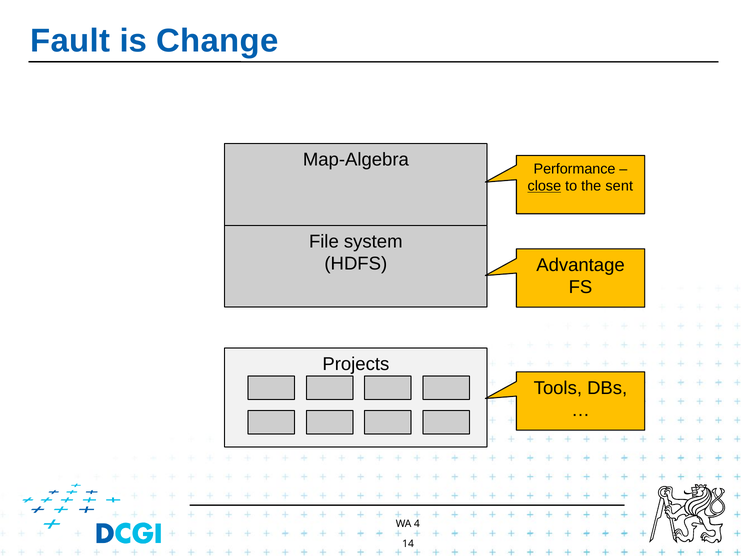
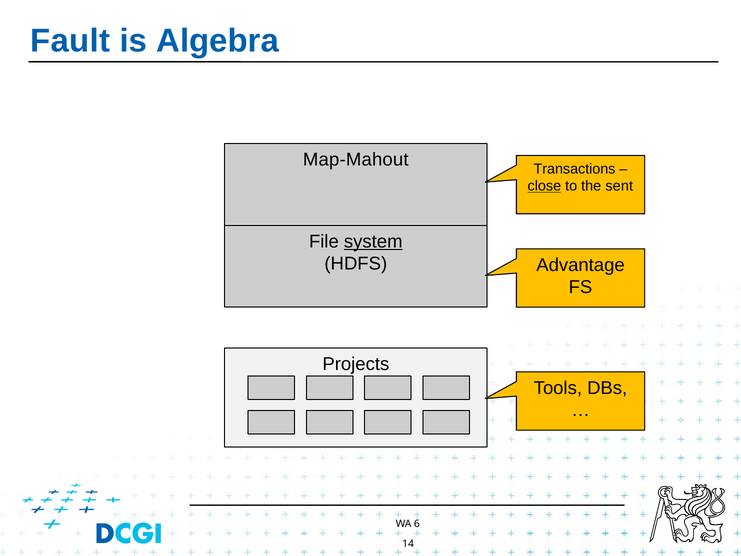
Change: Change -> Algebra (218, 41)
Map-Algebra: Map-Algebra -> Map-Mahout (356, 160)
Performance: Performance -> Transactions (575, 169)
system underline: none -> present (373, 241)
4: 4 -> 6 (417, 523)
